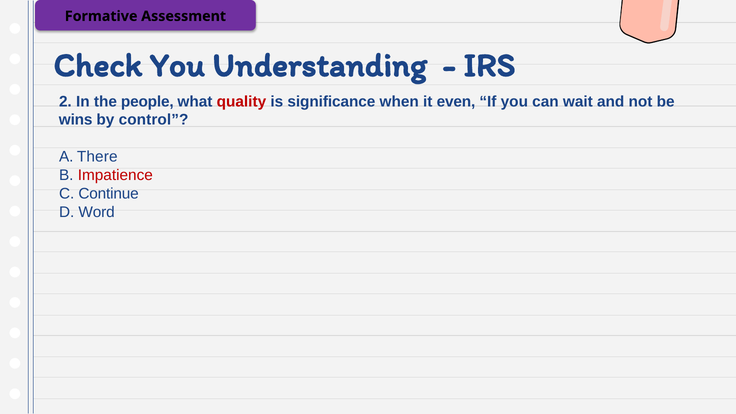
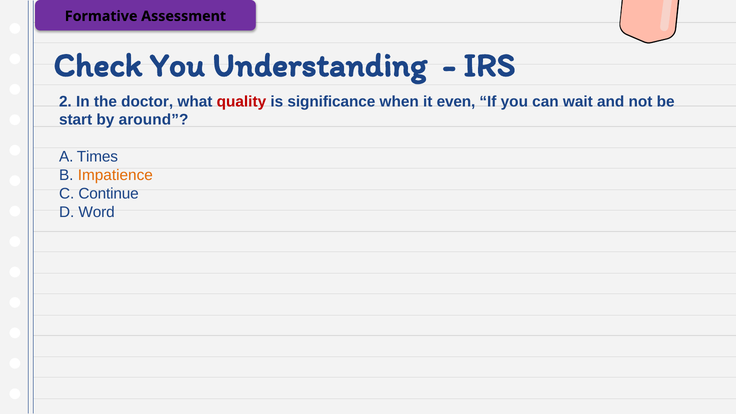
people: people -> doctor (147, 102)
wins: wins -> start (76, 120)
control: control -> around (154, 120)
There: There -> Times (97, 157)
Impatience colour: red -> orange (115, 175)
